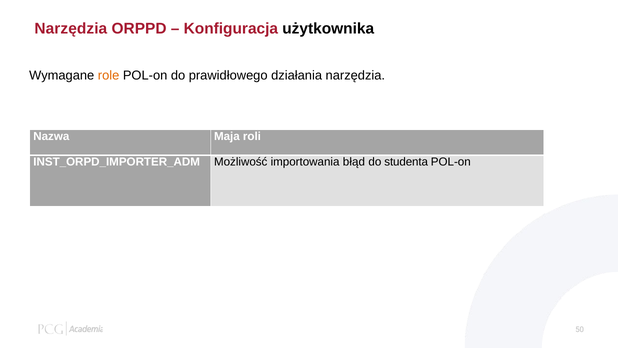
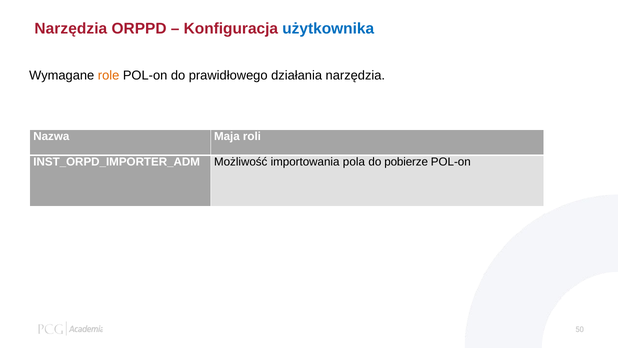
użytkownika colour: black -> blue (328, 29)
błąd: błąd -> pola (354, 162)
studenta: studenta -> pobierze (406, 162)
